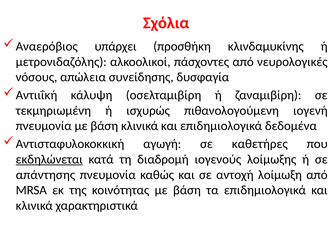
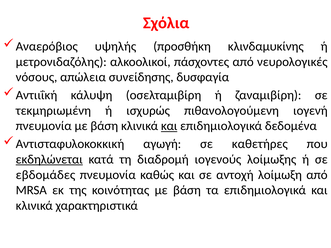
υπάρχει: υπάρχει -> υψηλής (115, 46)
και underline: none -> present (169, 126)
απάντησης: απάντησης -> εβδομάδες (45, 175)
